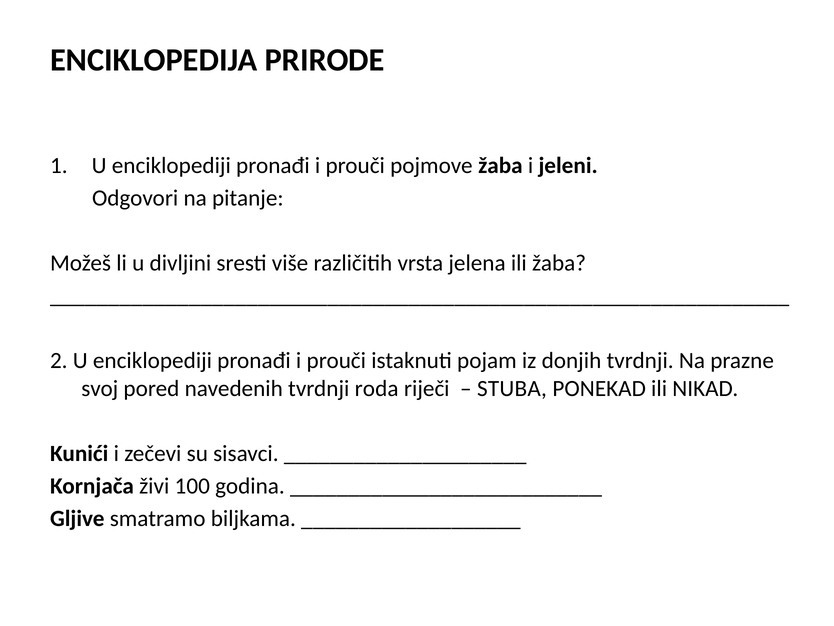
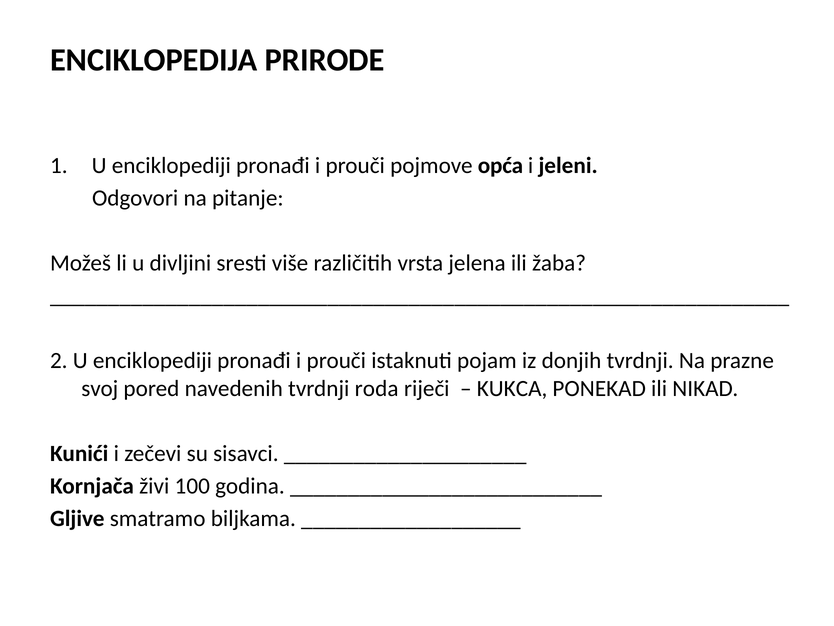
pojmove žaba: žaba -> opća (501, 166)
STUBA: STUBA -> KUKCA (512, 388)
